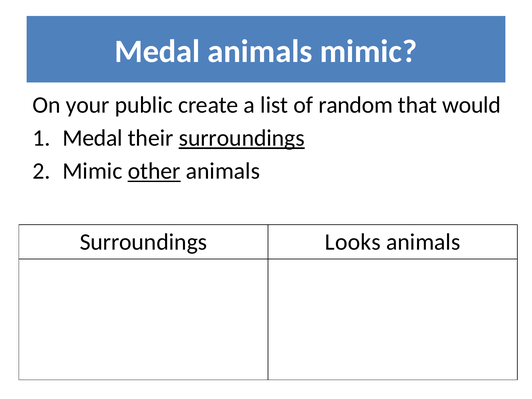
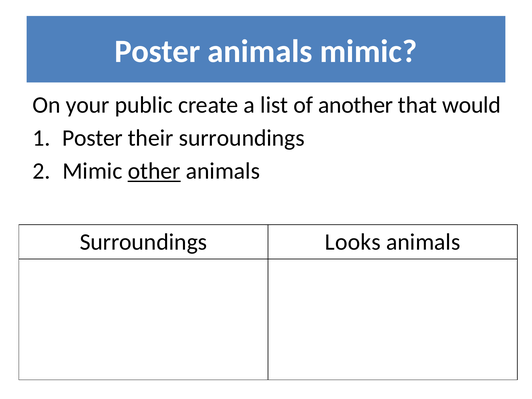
Medal: Medal -> Poster (157, 51)
random: random -> another (356, 105)
Medal: Medal -> Poster (93, 138)
surroundings underline: present -> none (242, 138)
